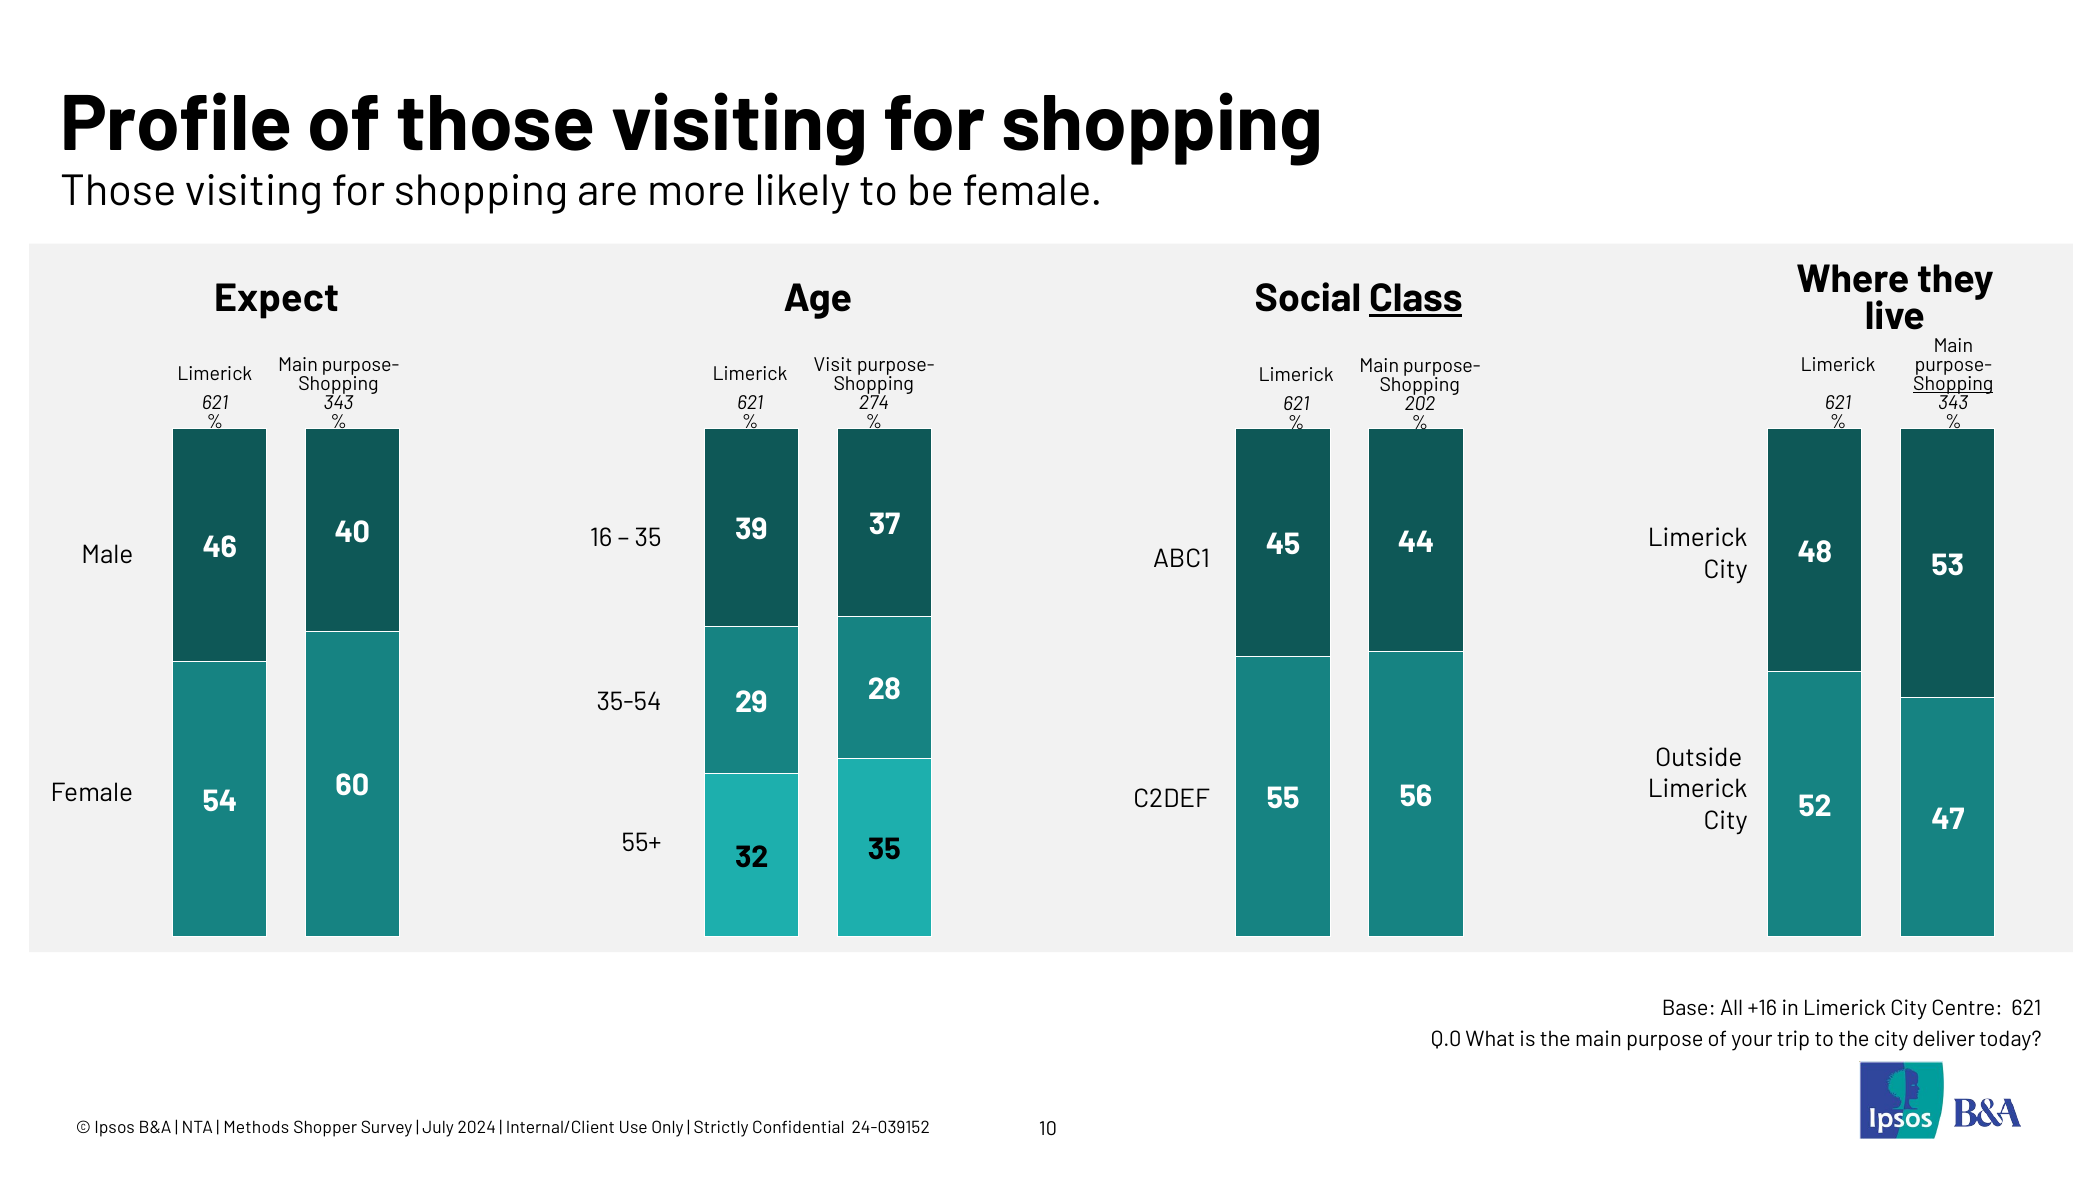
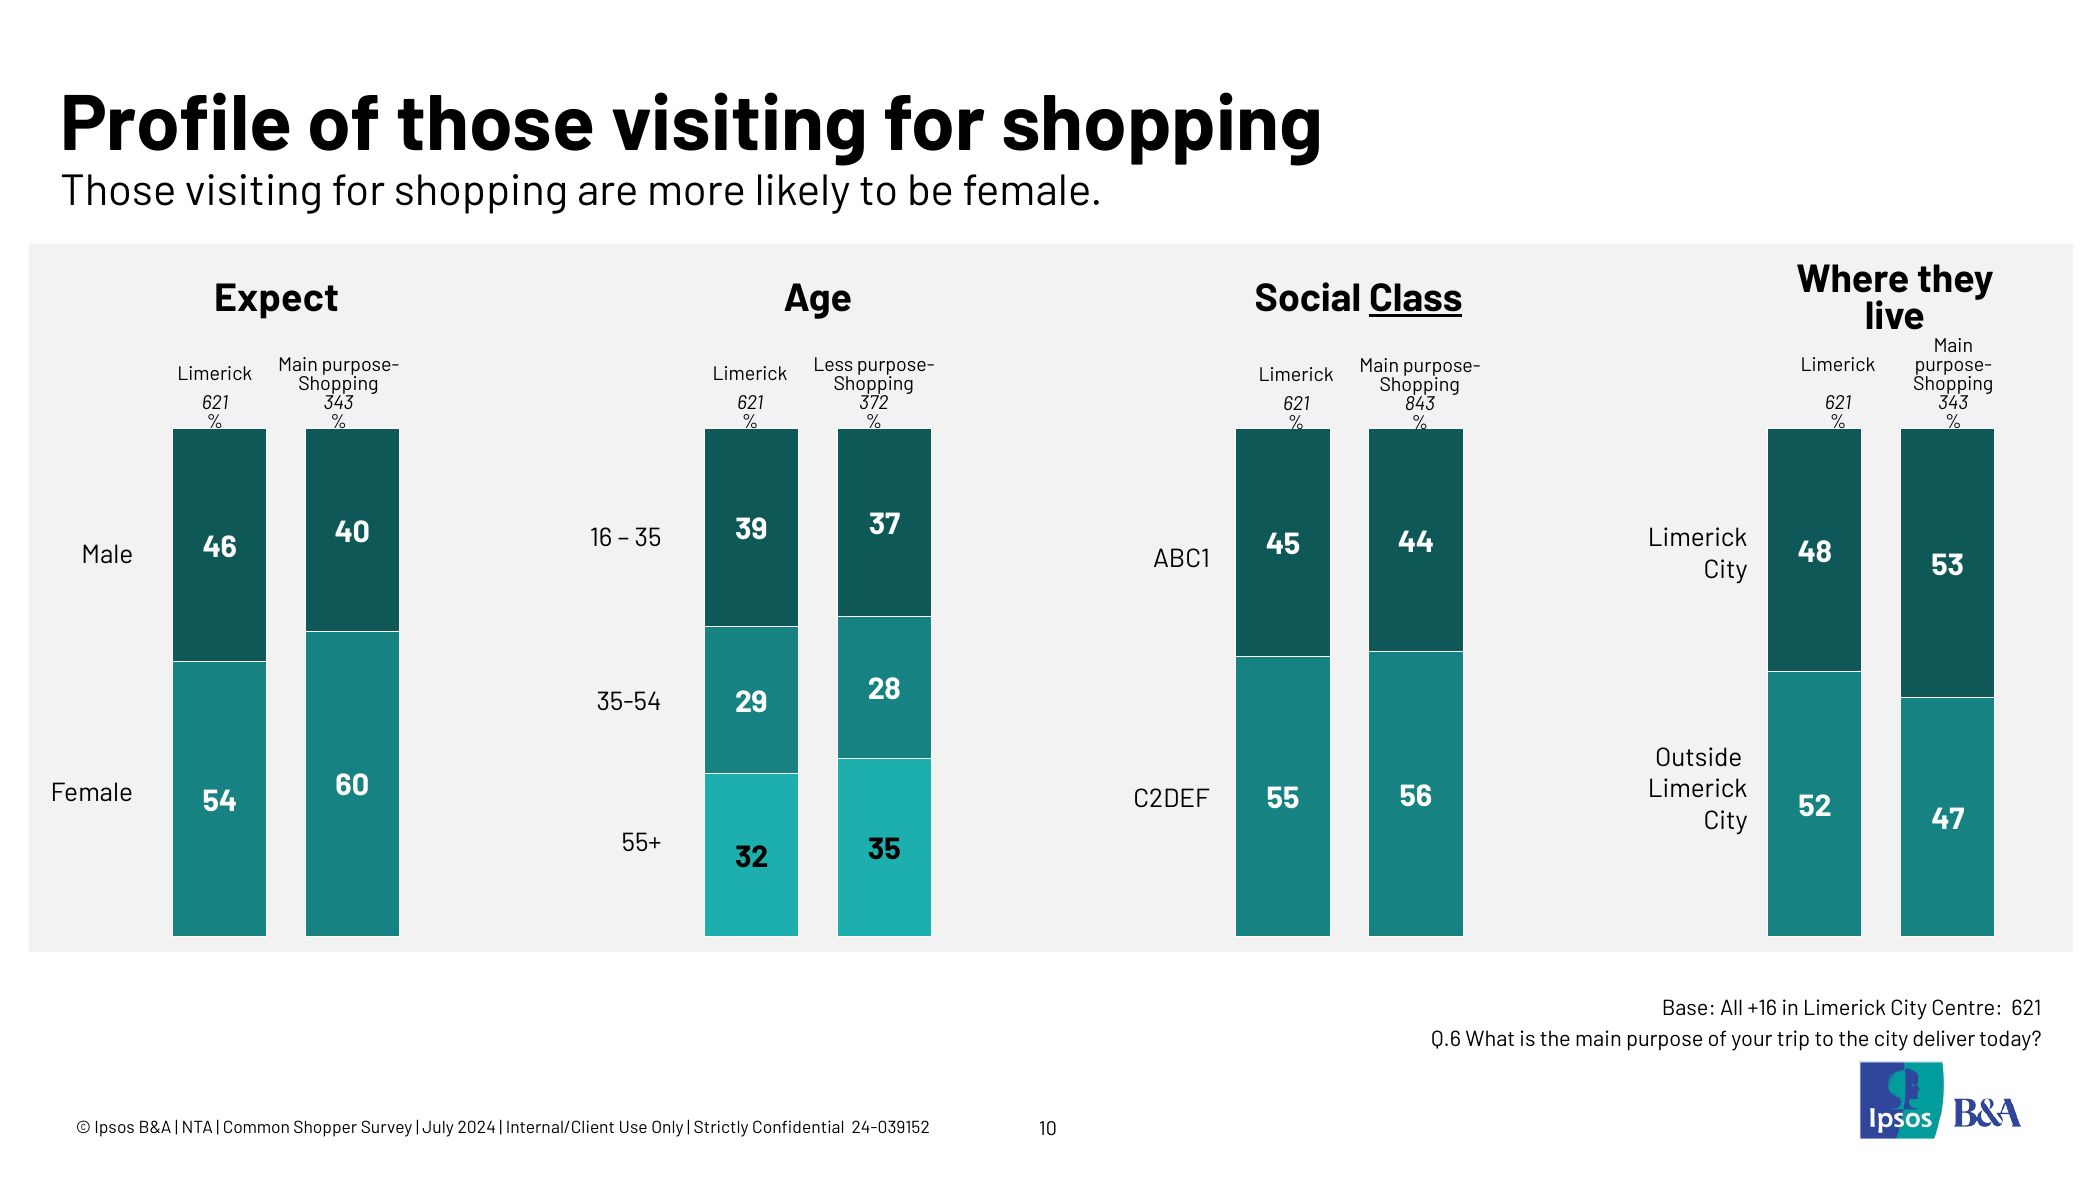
Visit: Visit -> Less (833, 365)
Shopping underline: present -> none (1953, 384)
274: 274 -> 372 (874, 403)
202: 202 -> 843 (1420, 404)
Q.0: Q.0 -> Q.6 (1446, 1039)
Methods: Methods -> Common (256, 1127)
